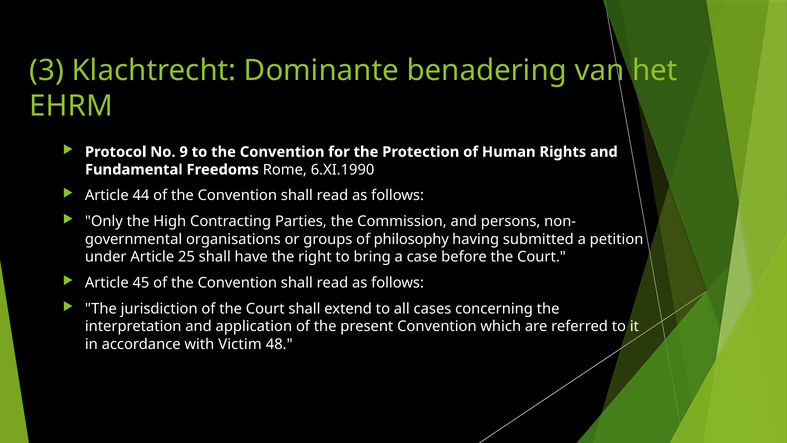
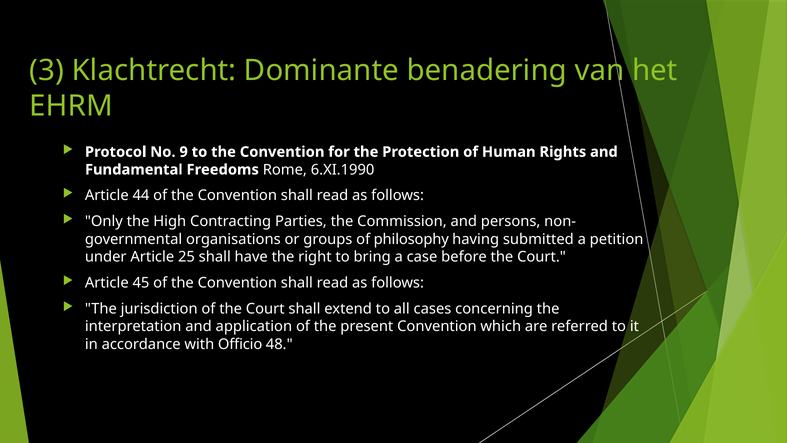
Victim: Victim -> Officio (240, 344)
